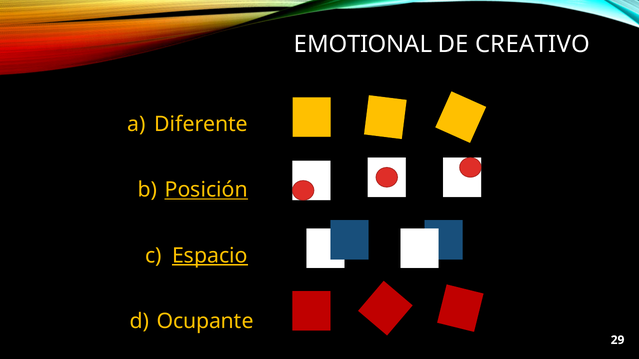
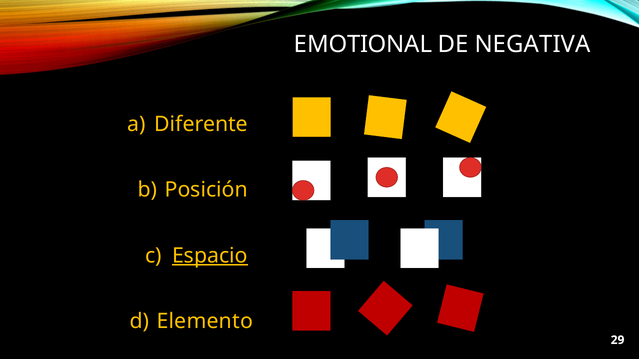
CREATIVO: CREATIVO -> NEGATIVA (533, 44)
Posición underline: present -> none (206, 190)
Ocupante: Ocupante -> Elemento (205, 322)
